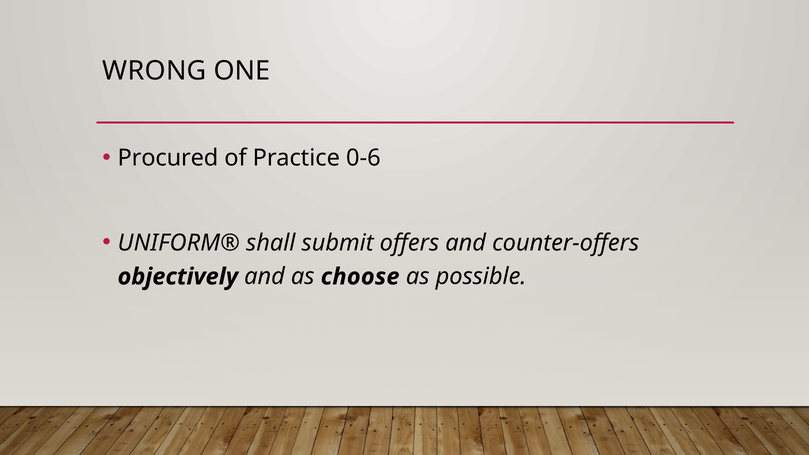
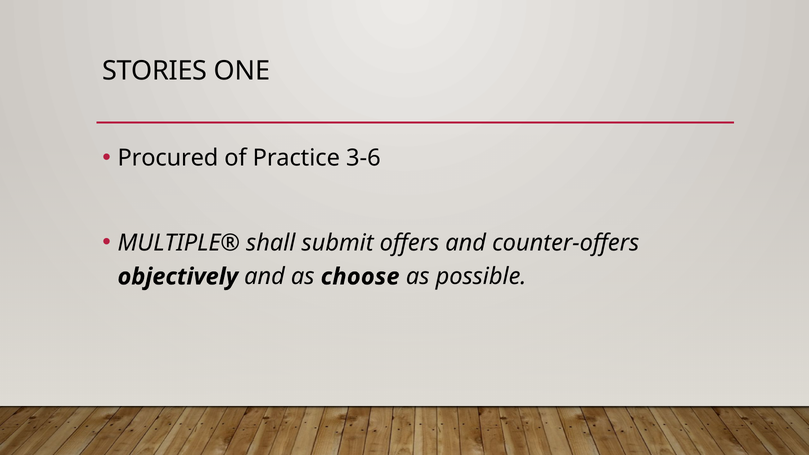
WRONG: WRONG -> STORIES (155, 71)
0-6: 0-6 -> 3-6 (363, 158)
UNIFORM®: UNIFORM® -> MULTIPLE® (179, 243)
